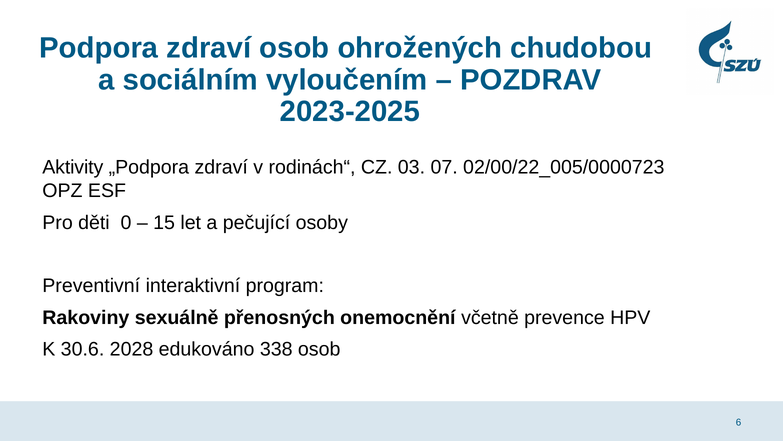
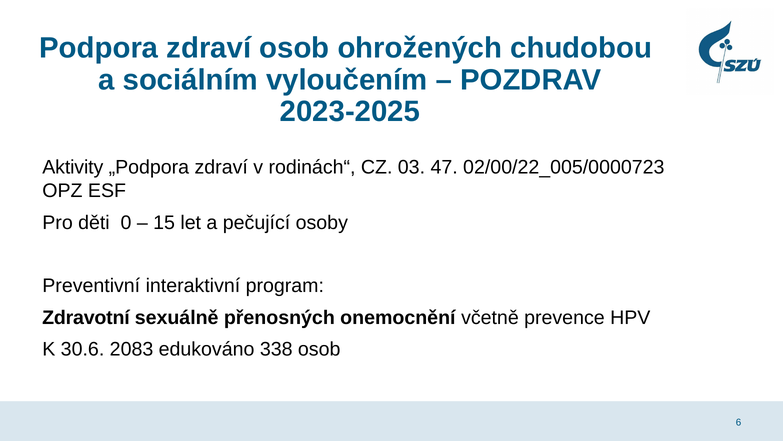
07: 07 -> 47 (444, 167)
Rakoviny: Rakoviny -> Zdravotní (86, 317)
2028: 2028 -> 2083 (132, 349)
